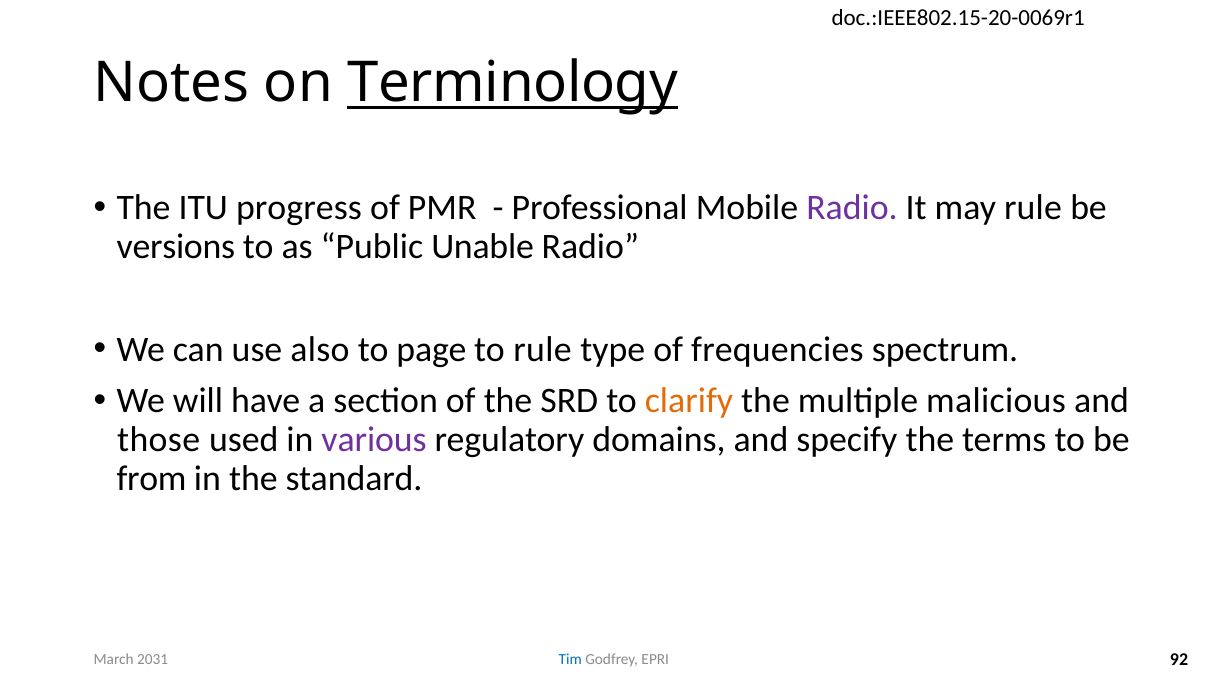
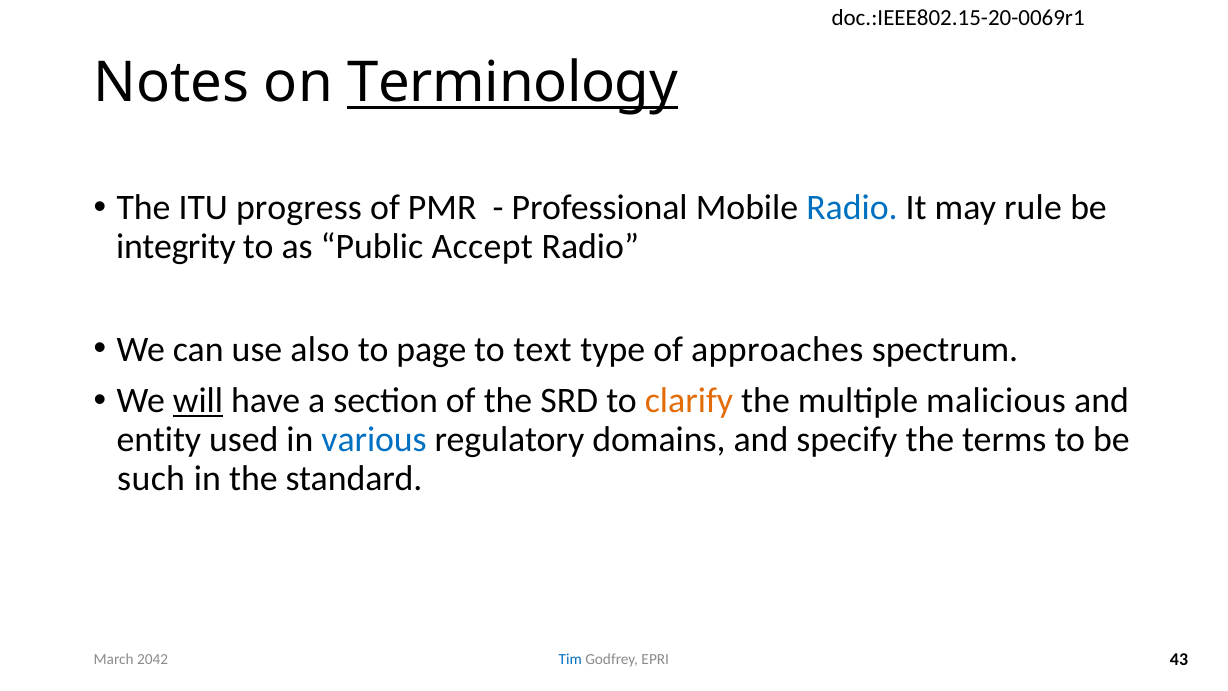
Radio colour: purple -> blue (852, 208)
versions: versions -> integrity (176, 246)
Unable: Unable -> Accept (482, 246)
to rule: rule -> text (542, 349)
frequencies: frequencies -> approaches (777, 349)
will underline: none -> present (198, 401)
those: those -> entity (159, 439)
various colour: purple -> blue (374, 439)
from: from -> such (151, 478)
92: 92 -> 43 (1179, 660)
2031: 2031 -> 2042 (153, 660)
